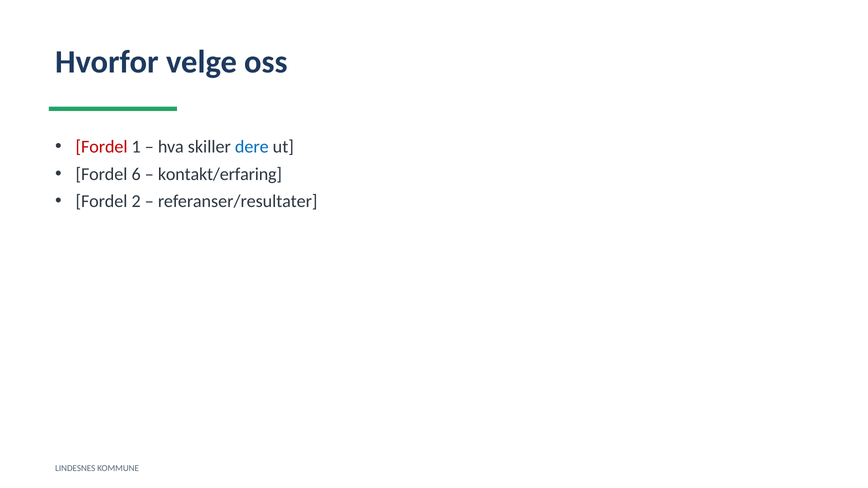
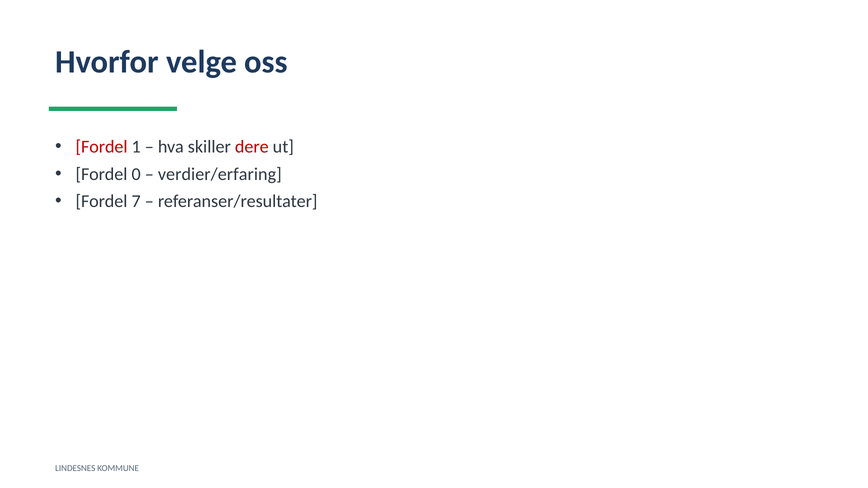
dere colour: blue -> red (252, 147)
6: 6 -> 0 (136, 174)
kontakt/erfaring: kontakt/erfaring -> verdier/erfaring (220, 174)
2: 2 -> 7 (136, 201)
